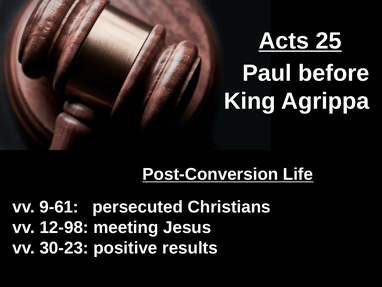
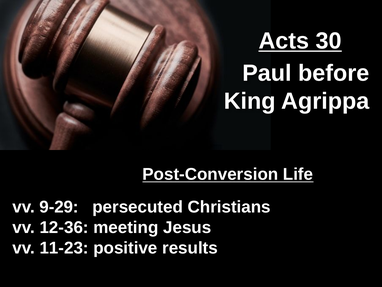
25: 25 -> 30 (329, 41)
9-61: 9-61 -> 9-29 (59, 207)
12-98: 12-98 -> 12-36 (64, 227)
30-23: 30-23 -> 11-23 (64, 247)
